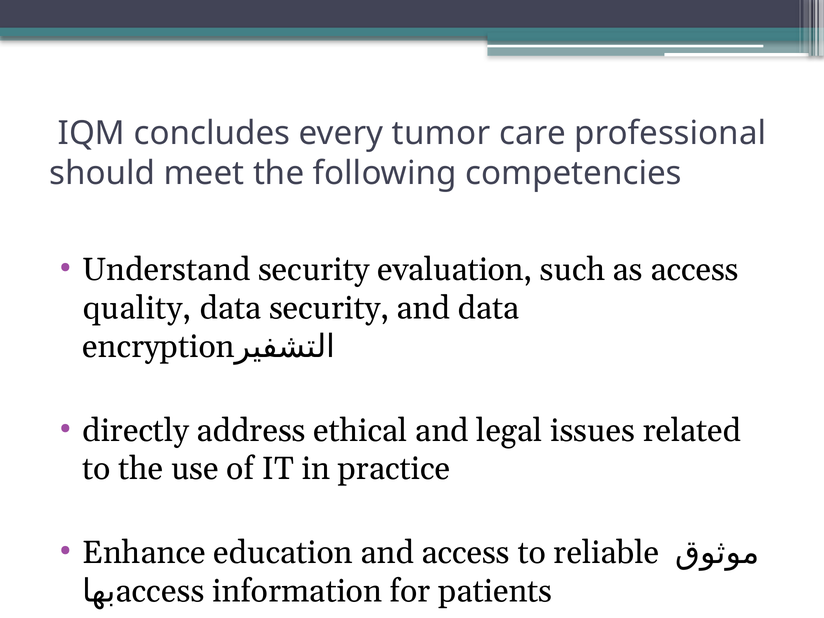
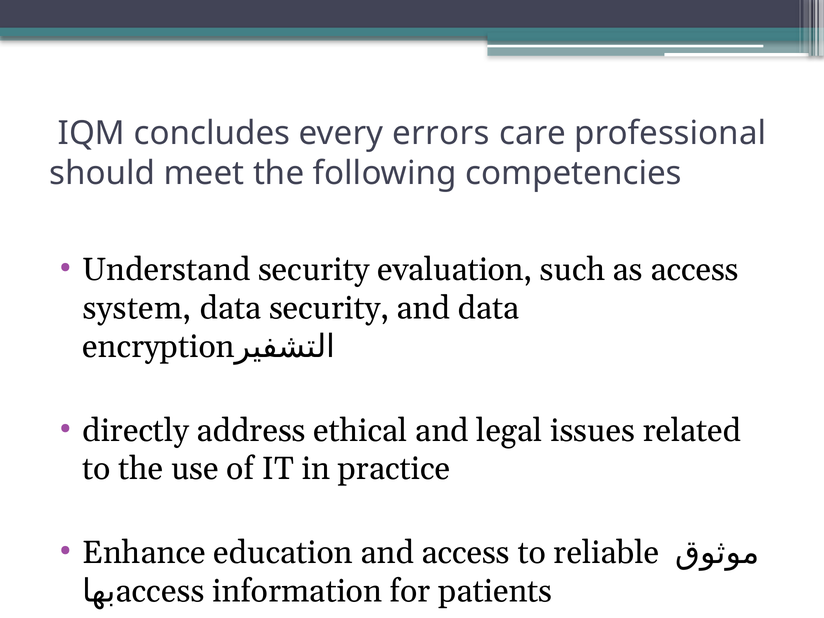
tumor: tumor -> errors (441, 133)
quality: quality -> system (137, 308)
